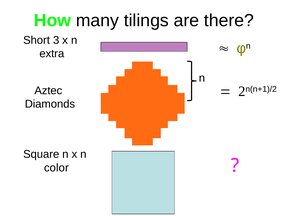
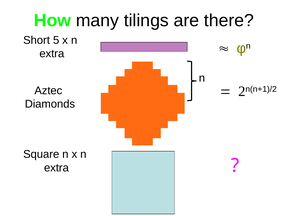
3: 3 -> 5 (56, 40)
color: color -> extra (56, 168)
